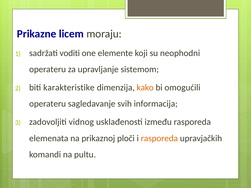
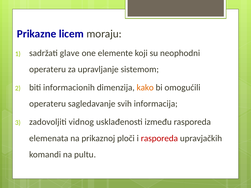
voditi: voditi -> glave (70, 53)
karakteristike: karakteristike -> informacionih (69, 88)
rasporeda colour: orange -> red (159, 138)
